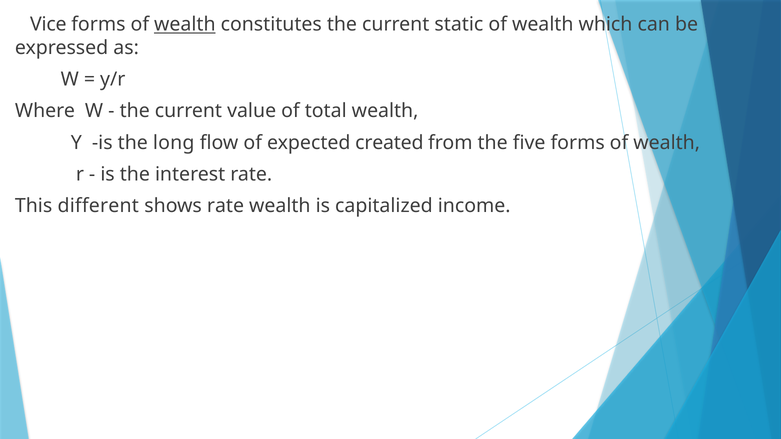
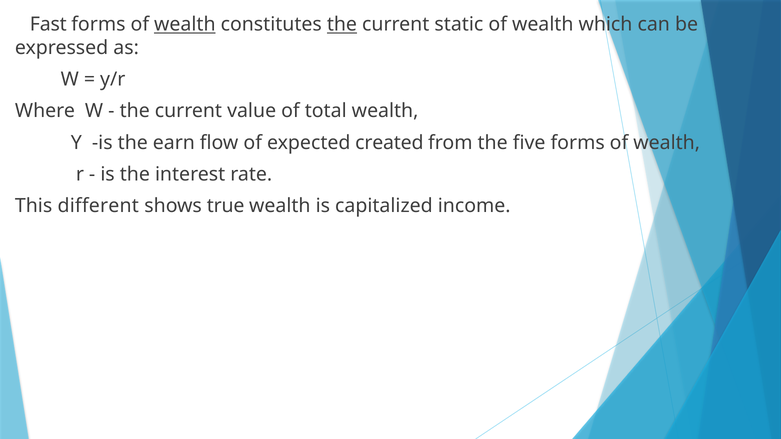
Vice: Vice -> Fast (48, 25)
the underline: none -> present (342, 25)
long: long -> earn (174, 143)
shows rate: rate -> true (226, 206)
